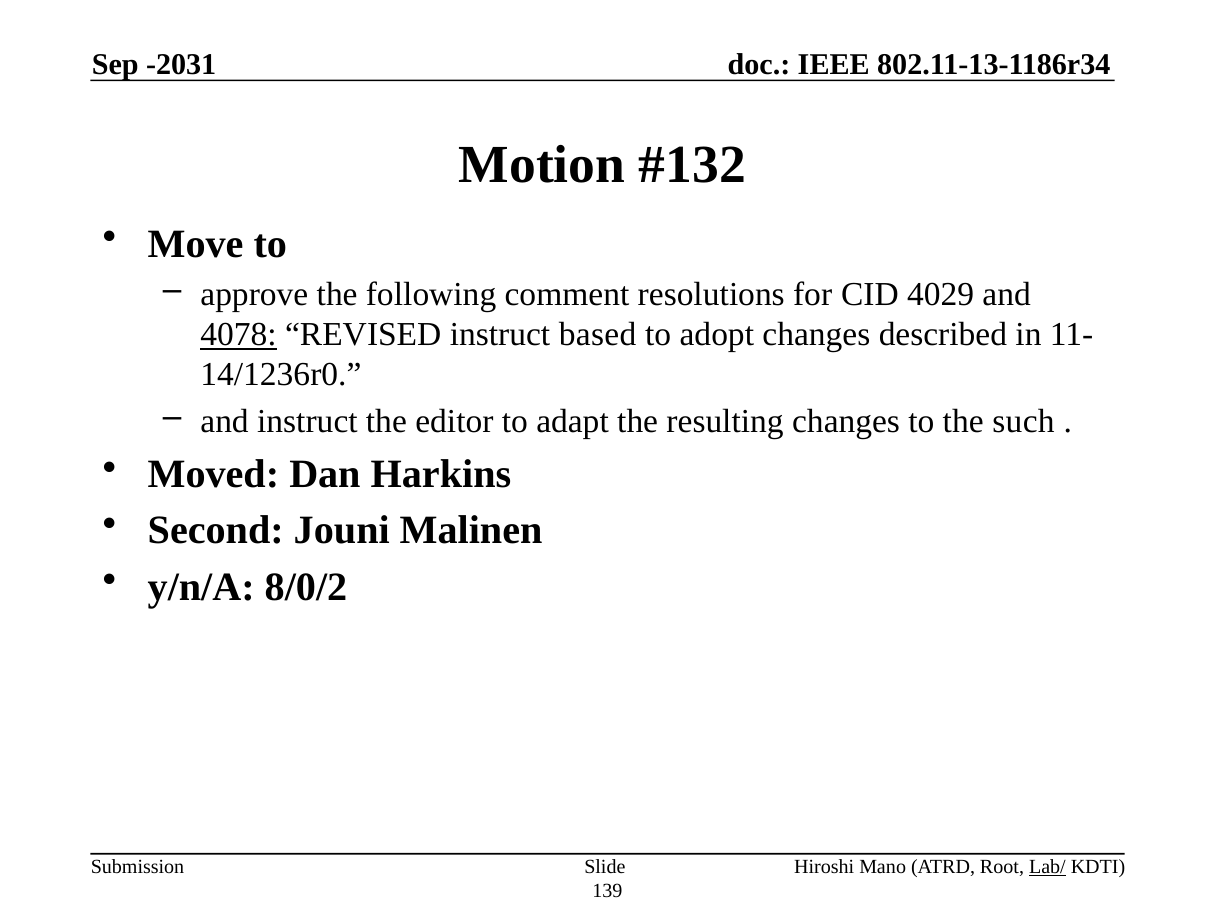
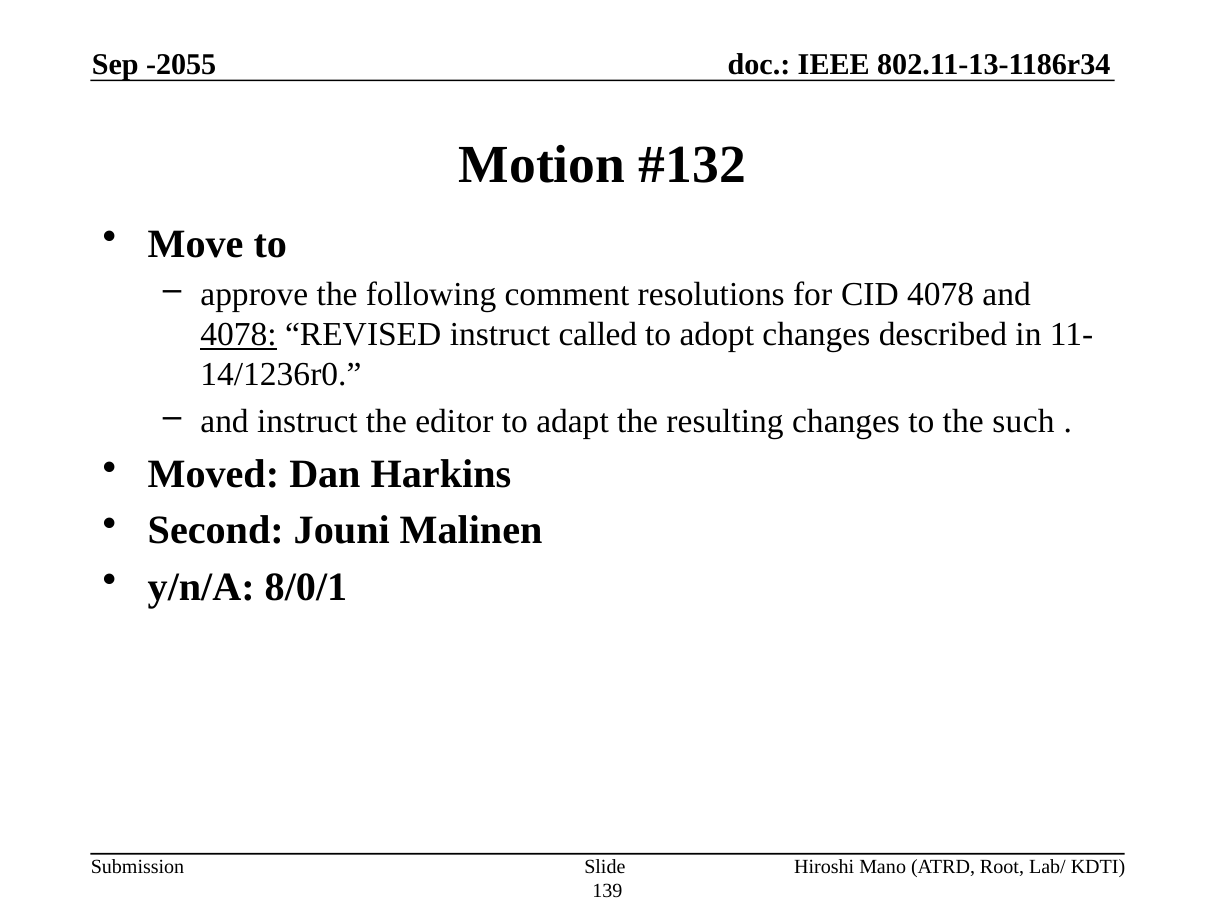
-2031: -2031 -> -2055 (181, 64)
CID 4029: 4029 -> 4078 (941, 294)
based: based -> called (598, 334)
8/0/2: 8/0/2 -> 8/0/1 (306, 587)
Lab/ underline: present -> none (1047, 867)
